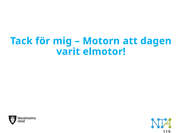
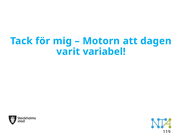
elmotor: elmotor -> variabel (104, 52)
